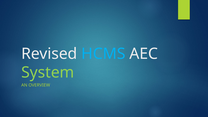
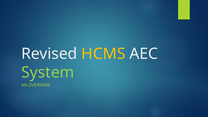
HCMS colour: light blue -> yellow (103, 54)
